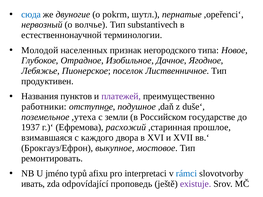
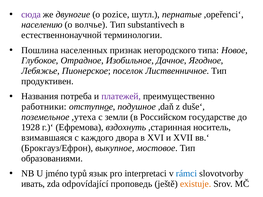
сюда colour: blue -> purple (31, 14)
pokrm: pokrm -> pozice (116, 14)
нервозный: нервозный -> населению (42, 25)
Молодой: Молодой -> Пошлина (40, 50)
пунктов: пунктов -> потреба (76, 96)
1937: 1937 -> 1928 (31, 127)
расхожий: расхожий -> вздохнуть (126, 127)
прошлое: прошлое -> носитель (212, 127)
ремонтировать: ремонтировать -> образованиями (52, 159)
afixu: afixu -> язык (98, 174)
existuje colour: purple -> orange (196, 184)
